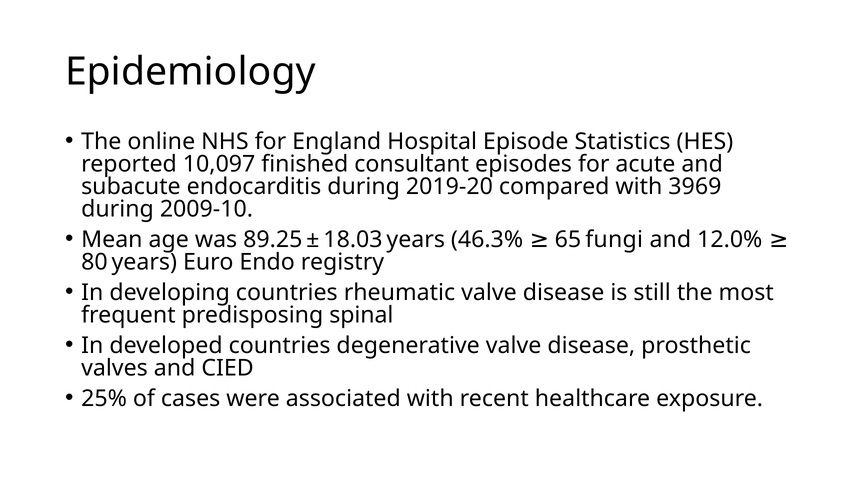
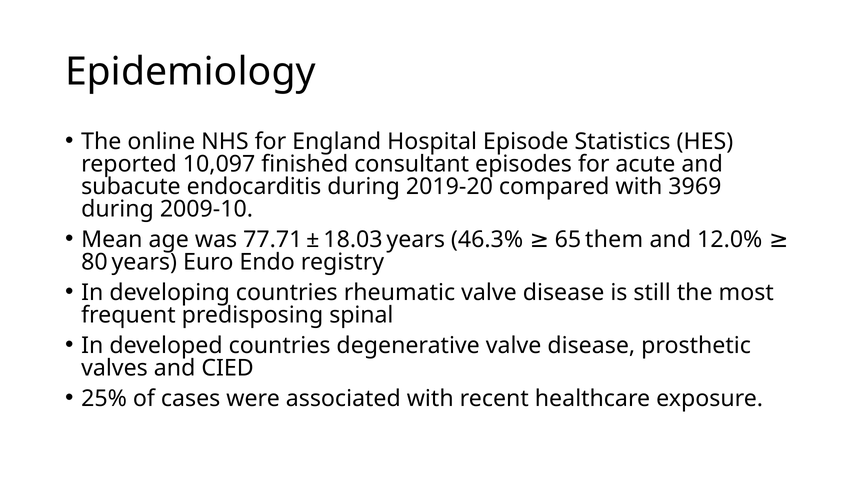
89.25: 89.25 -> 77.71 (273, 240)
fungi: fungi -> them (614, 240)
